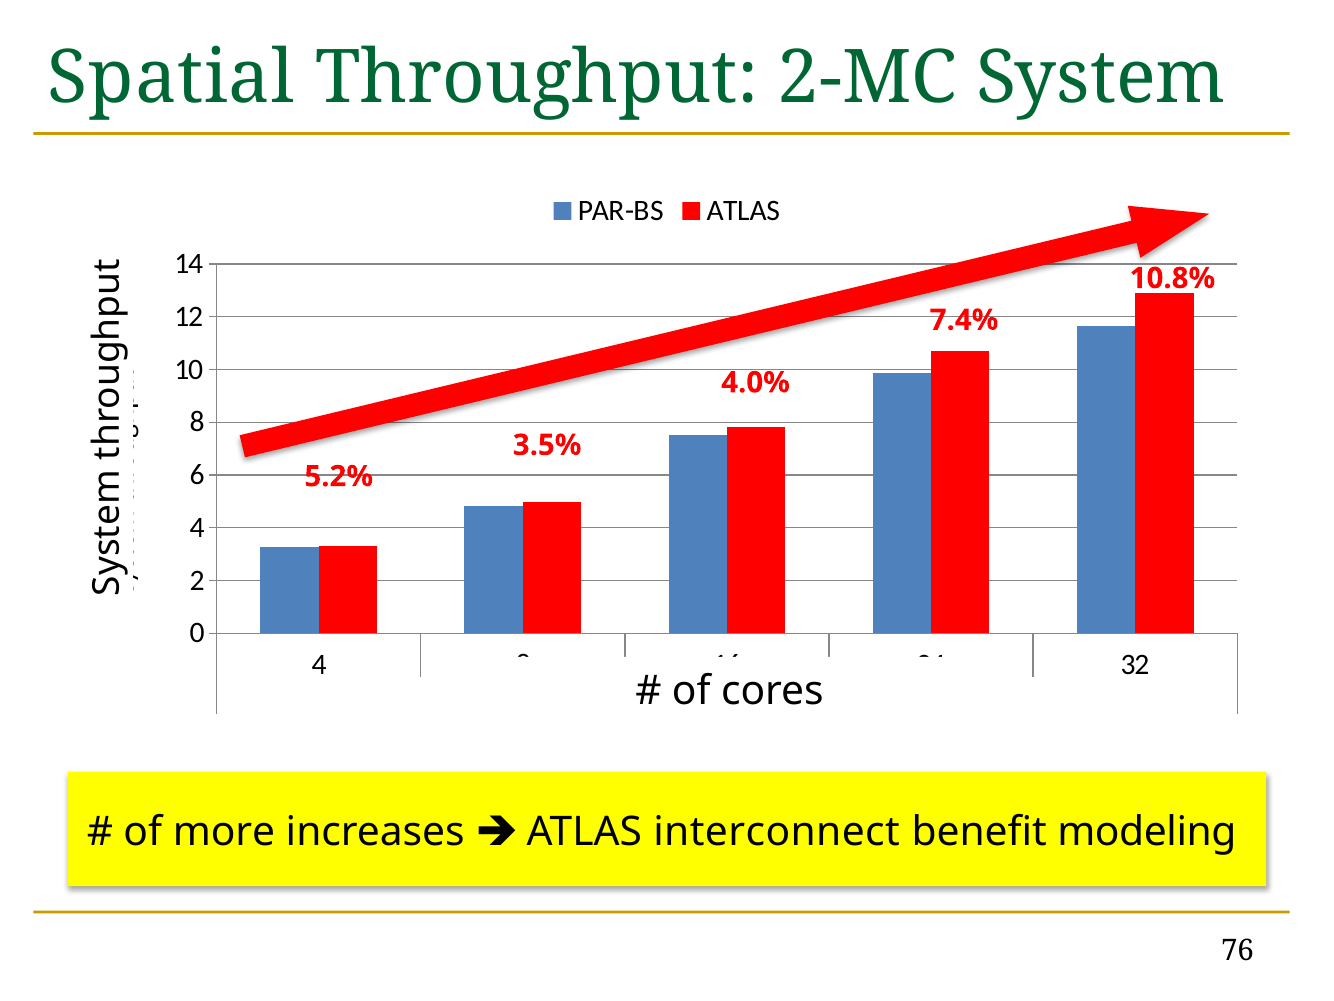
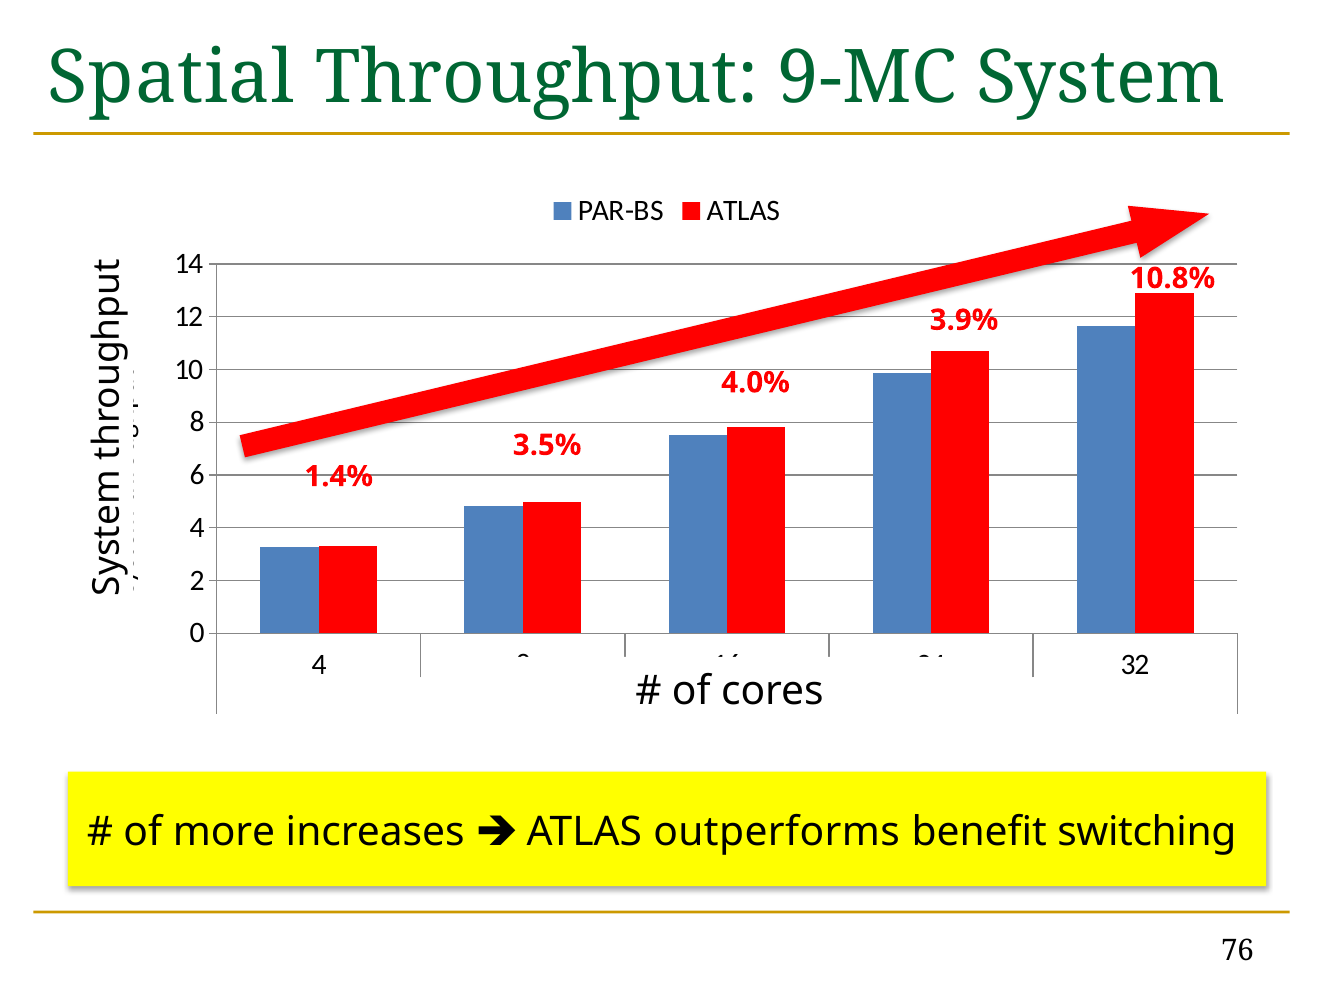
2-MC: 2-MC -> 9-MC (867, 78)
7.4%: 7.4% -> 3.9% (964, 320)
5.2%: 5.2% -> 1.4% (339, 476)
interconnect: interconnect -> outperforms (777, 831)
modeling: modeling -> switching (1147, 831)
